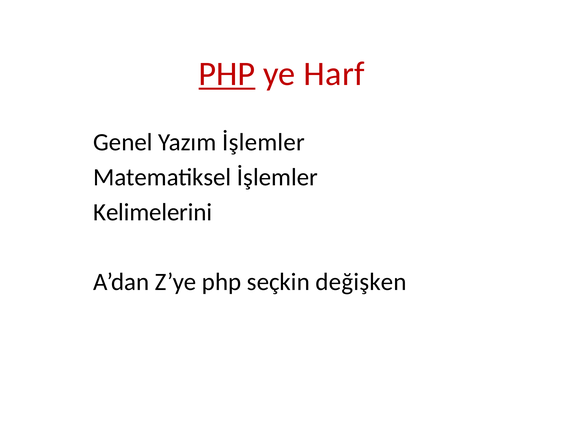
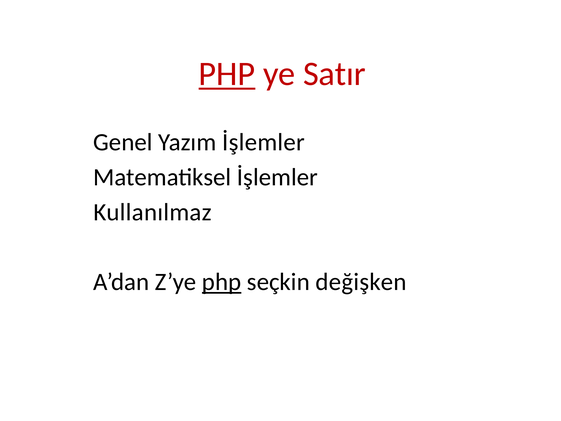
Harf: Harf -> Satır (334, 74)
Kelimelerini: Kelimelerini -> Kullanılmaz (152, 212)
php underline: none -> present (222, 282)
